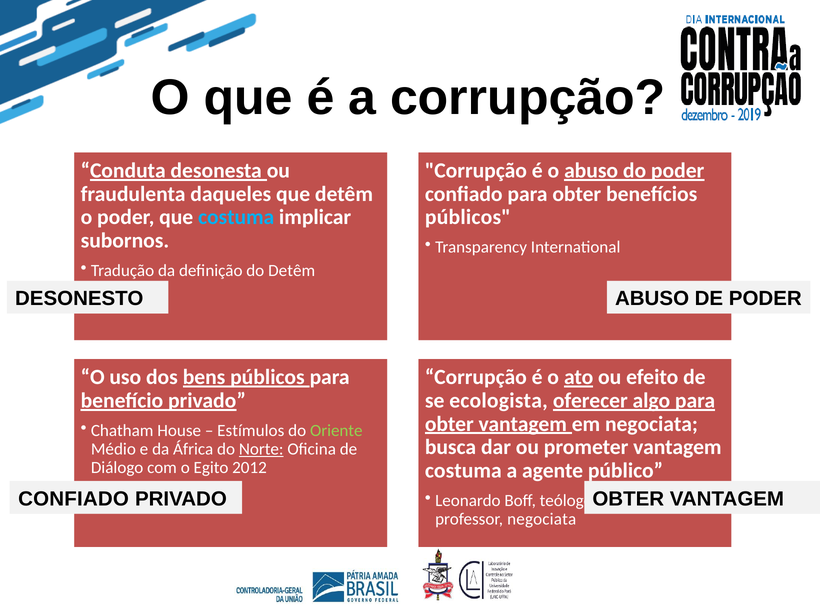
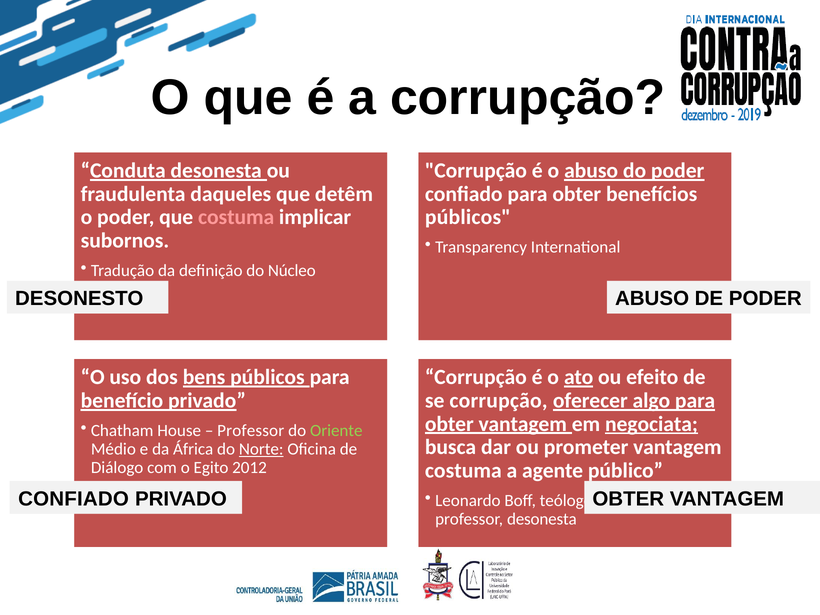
costuma colour: light blue -> pink (236, 217)
do Detêm: Detêm -> Núcleo (292, 271)
se ecologista: ecologista -> corrupção (498, 401)
negociata underline: none -> present (651, 424)
Estímulos: Estímulos -> Professor (251, 431)
professor negociata: negociata -> desonesta (542, 519)
